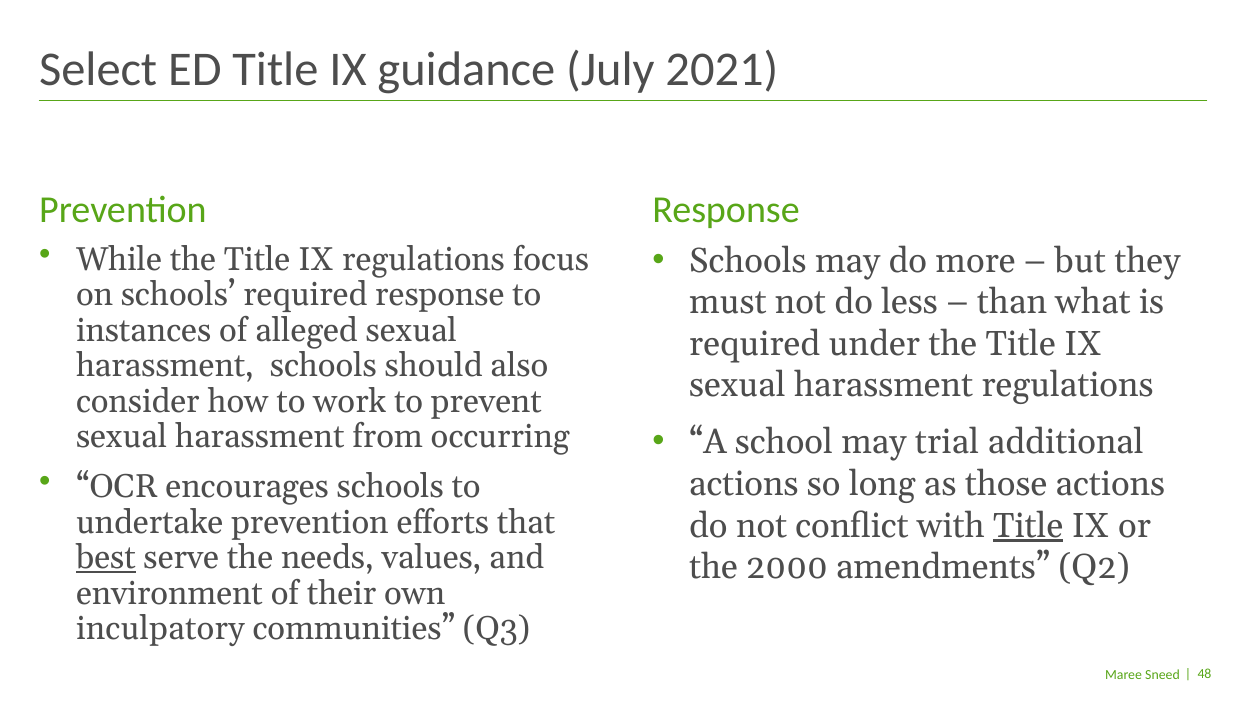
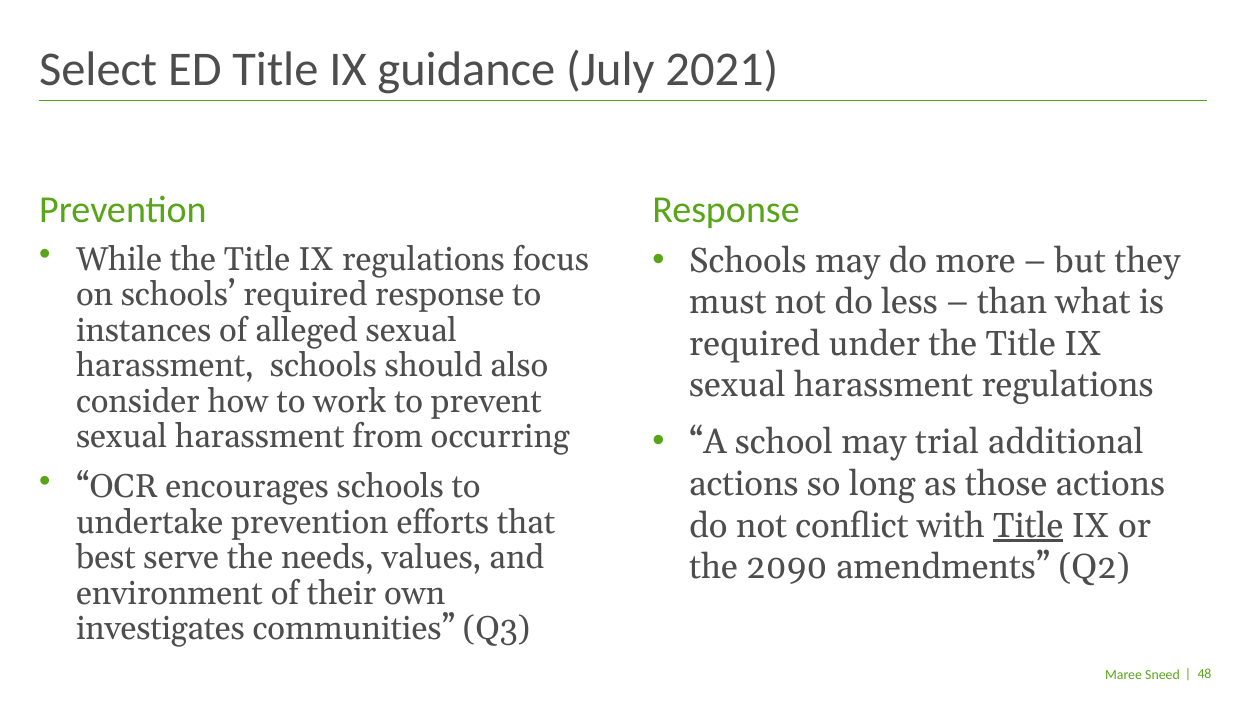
best underline: present -> none (106, 558)
2000: 2000 -> 2090 (787, 567)
inculpatory: inculpatory -> investigates (160, 629)
